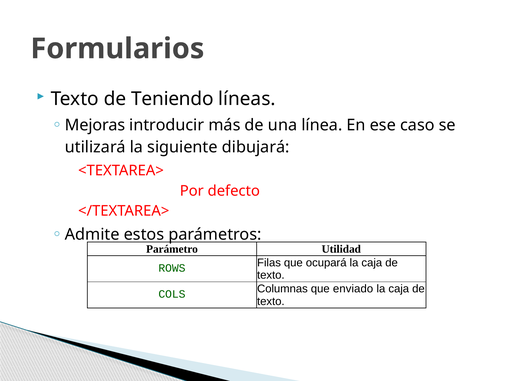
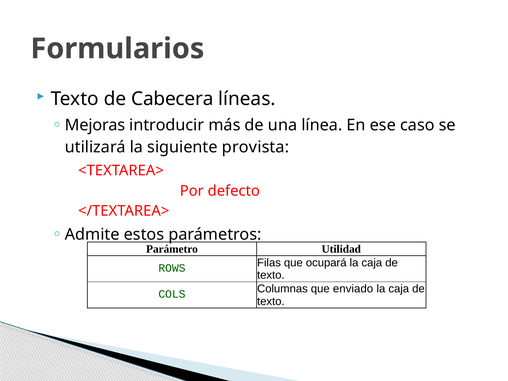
Teniendo: Teniendo -> Cabecera (172, 99)
dibujará: dibujará -> provista (256, 147)
